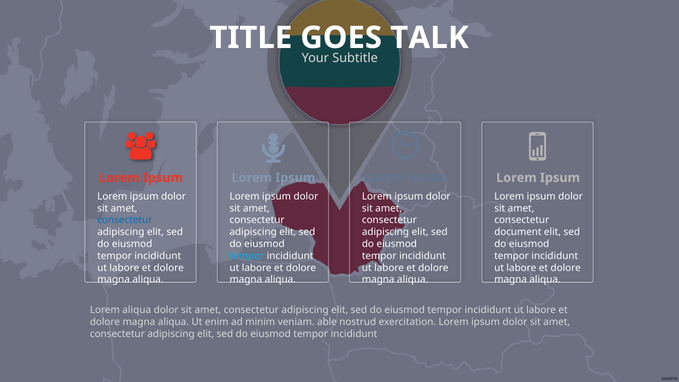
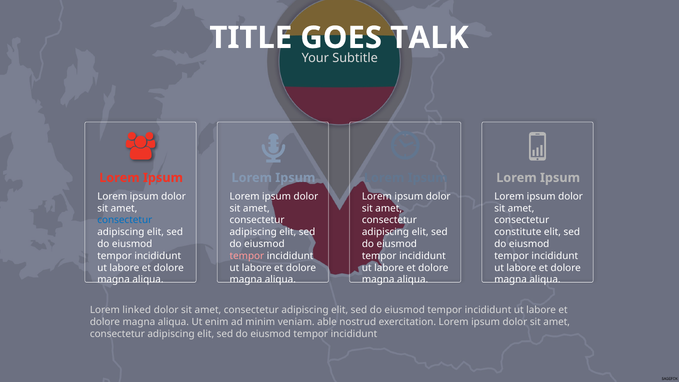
document: document -> constitute (518, 232)
tempor colour: light blue -> pink (247, 256)
Lorem aliqua: aliqua -> linked (137, 310)
